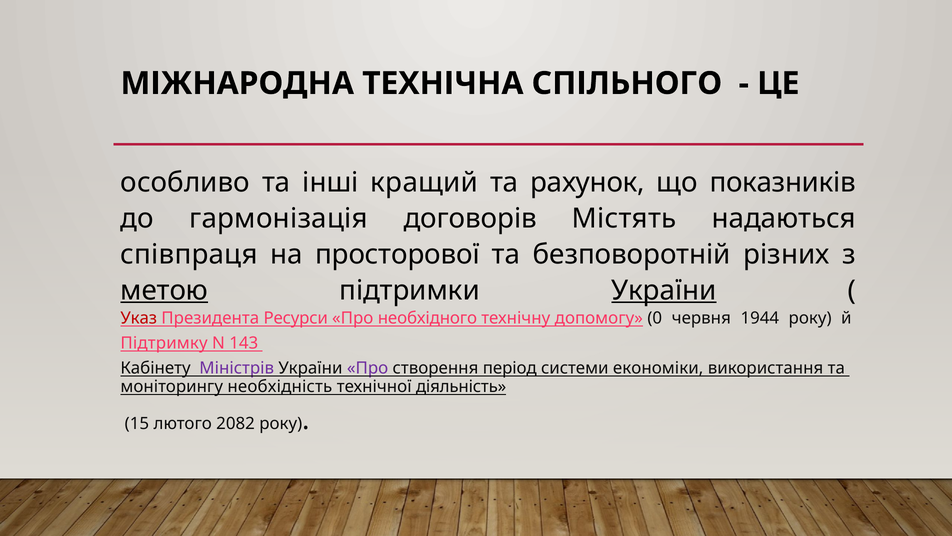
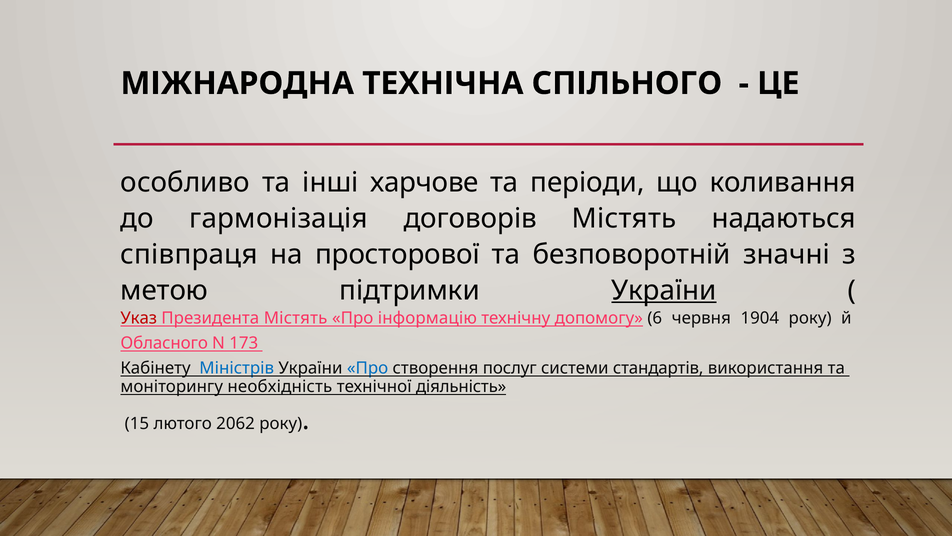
кращий: кращий -> харчове (424, 182)
рахунок: рахунок -> періоди (587, 182)
показників: показників -> коливання (783, 182)
різних: різних -> значні (786, 254)
метою underline: present -> none (164, 290)
Президента Ресурси: Ресурси -> Містять (296, 318)
необхідного: необхідного -> інформацію (427, 318)
0: 0 -> 6 (655, 318)
1944: 1944 -> 1904 (760, 318)
Підтримку: Підтримку -> Обласного (164, 343)
143: 143 -> 173 (244, 343)
Міністрів colour: purple -> blue (237, 368)
Про colour: purple -> blue (368, 368)
період: період -> послуг (510, 368)
економіки: економіки -> стандартів (658, 368)
2082: 2082 -> 2062 (236, 423)
